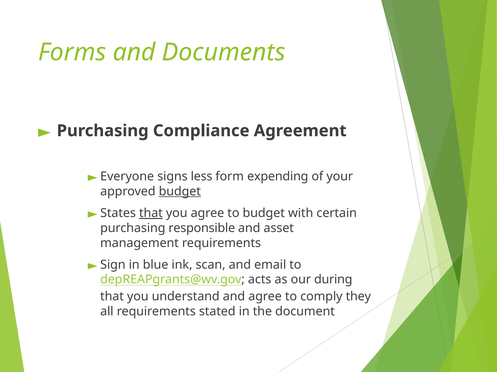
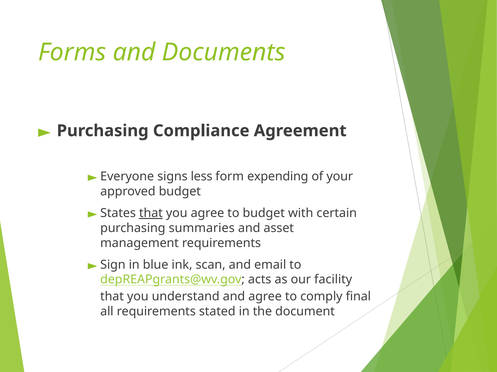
budget underline: present -> none (180, 192)
responsible: responsible -> summaries (202, 228)
during: during -> facility (333, 280)
they: they -> final (358, 297)
